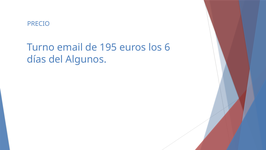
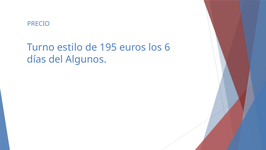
email: email -> estilo (70, 47)
